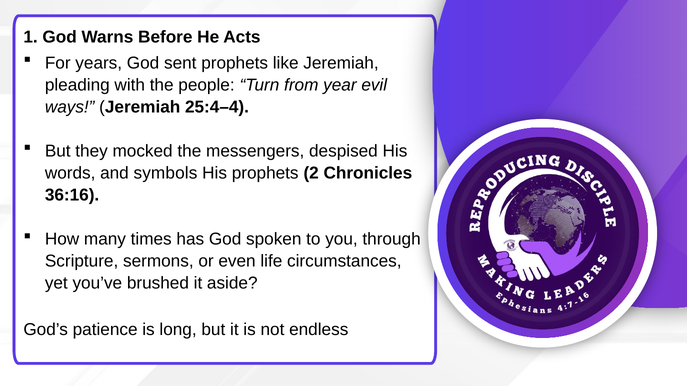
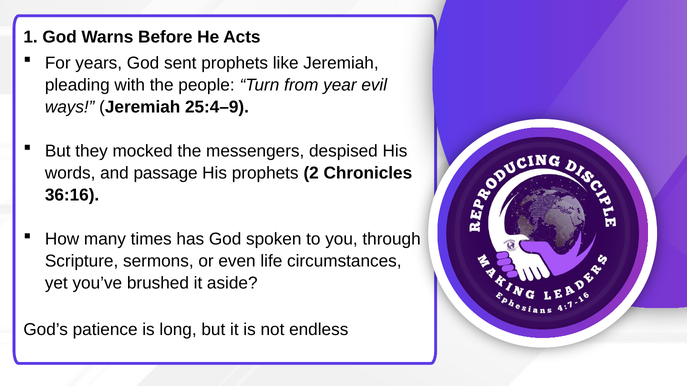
25:4–4: 25:4–4 -> 25:4–9 (217, 107)
symbols: symbols -> passage (166, 173)
